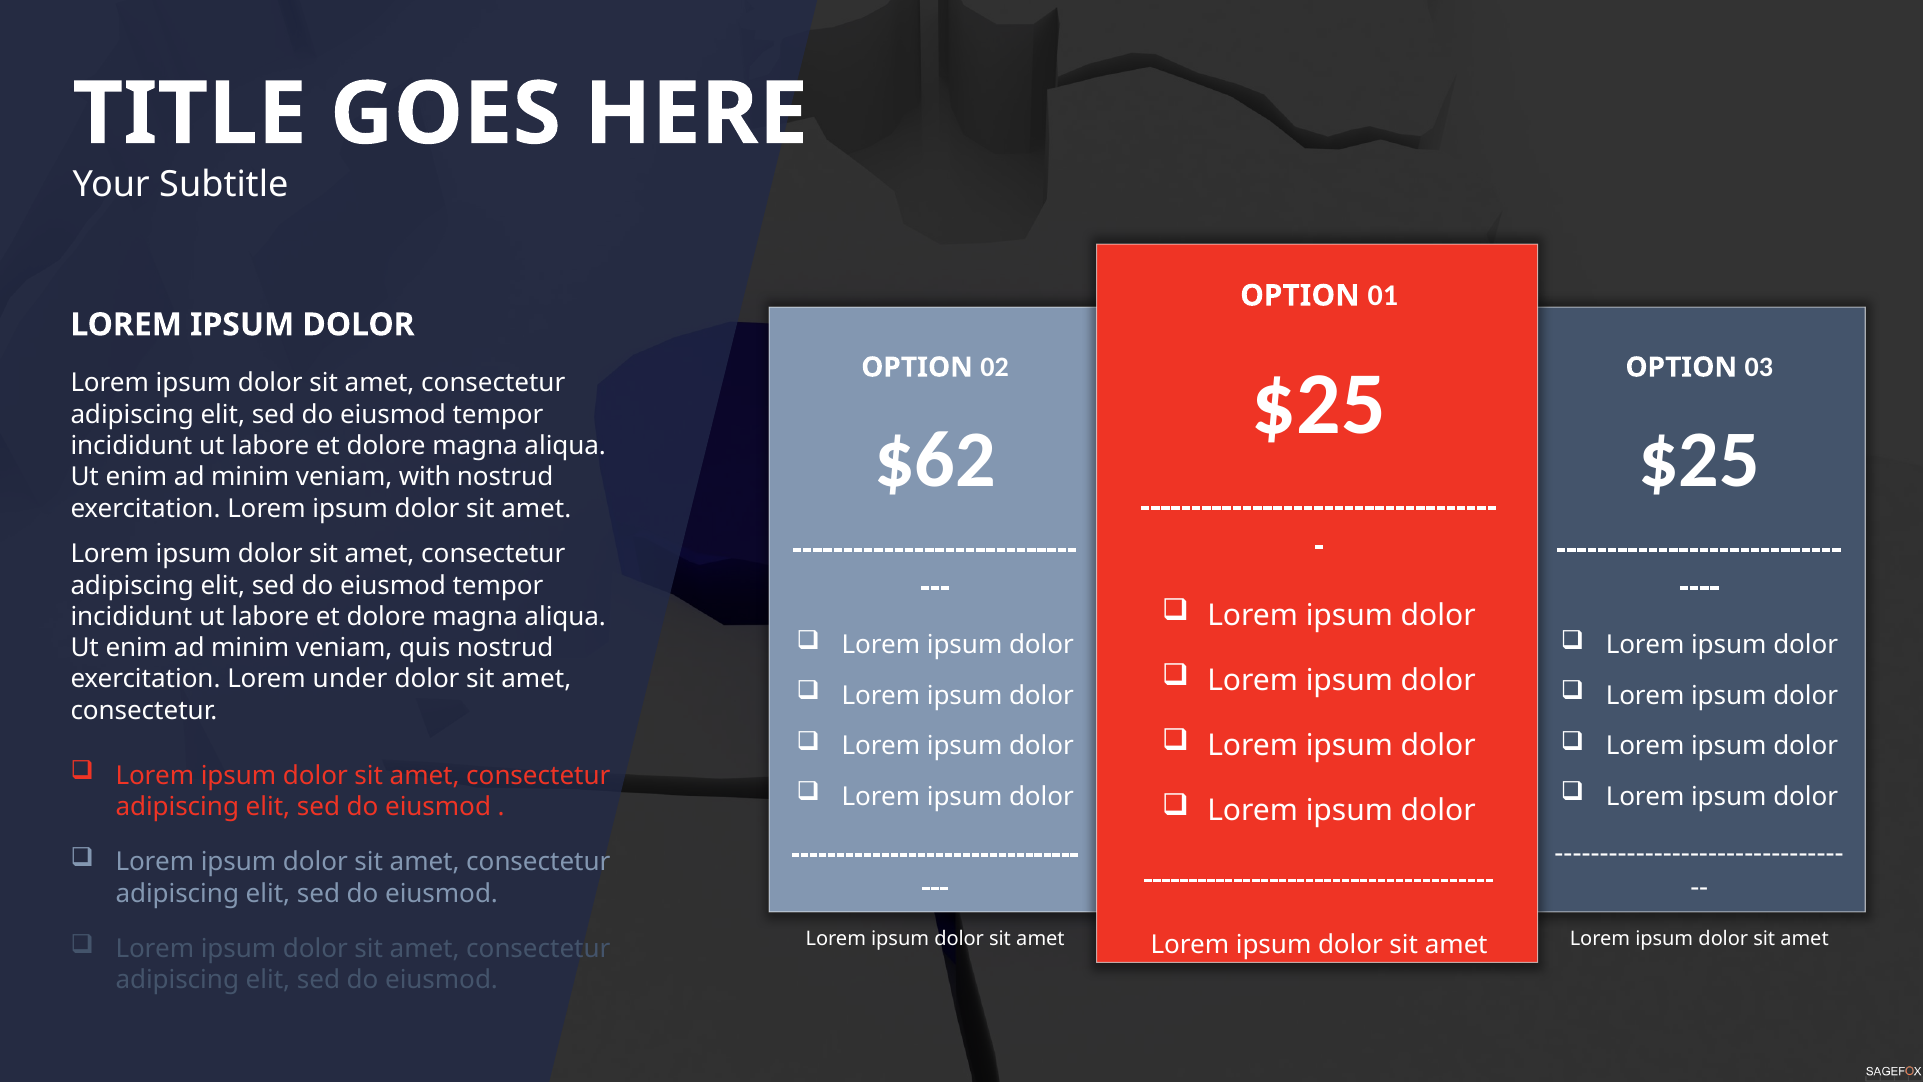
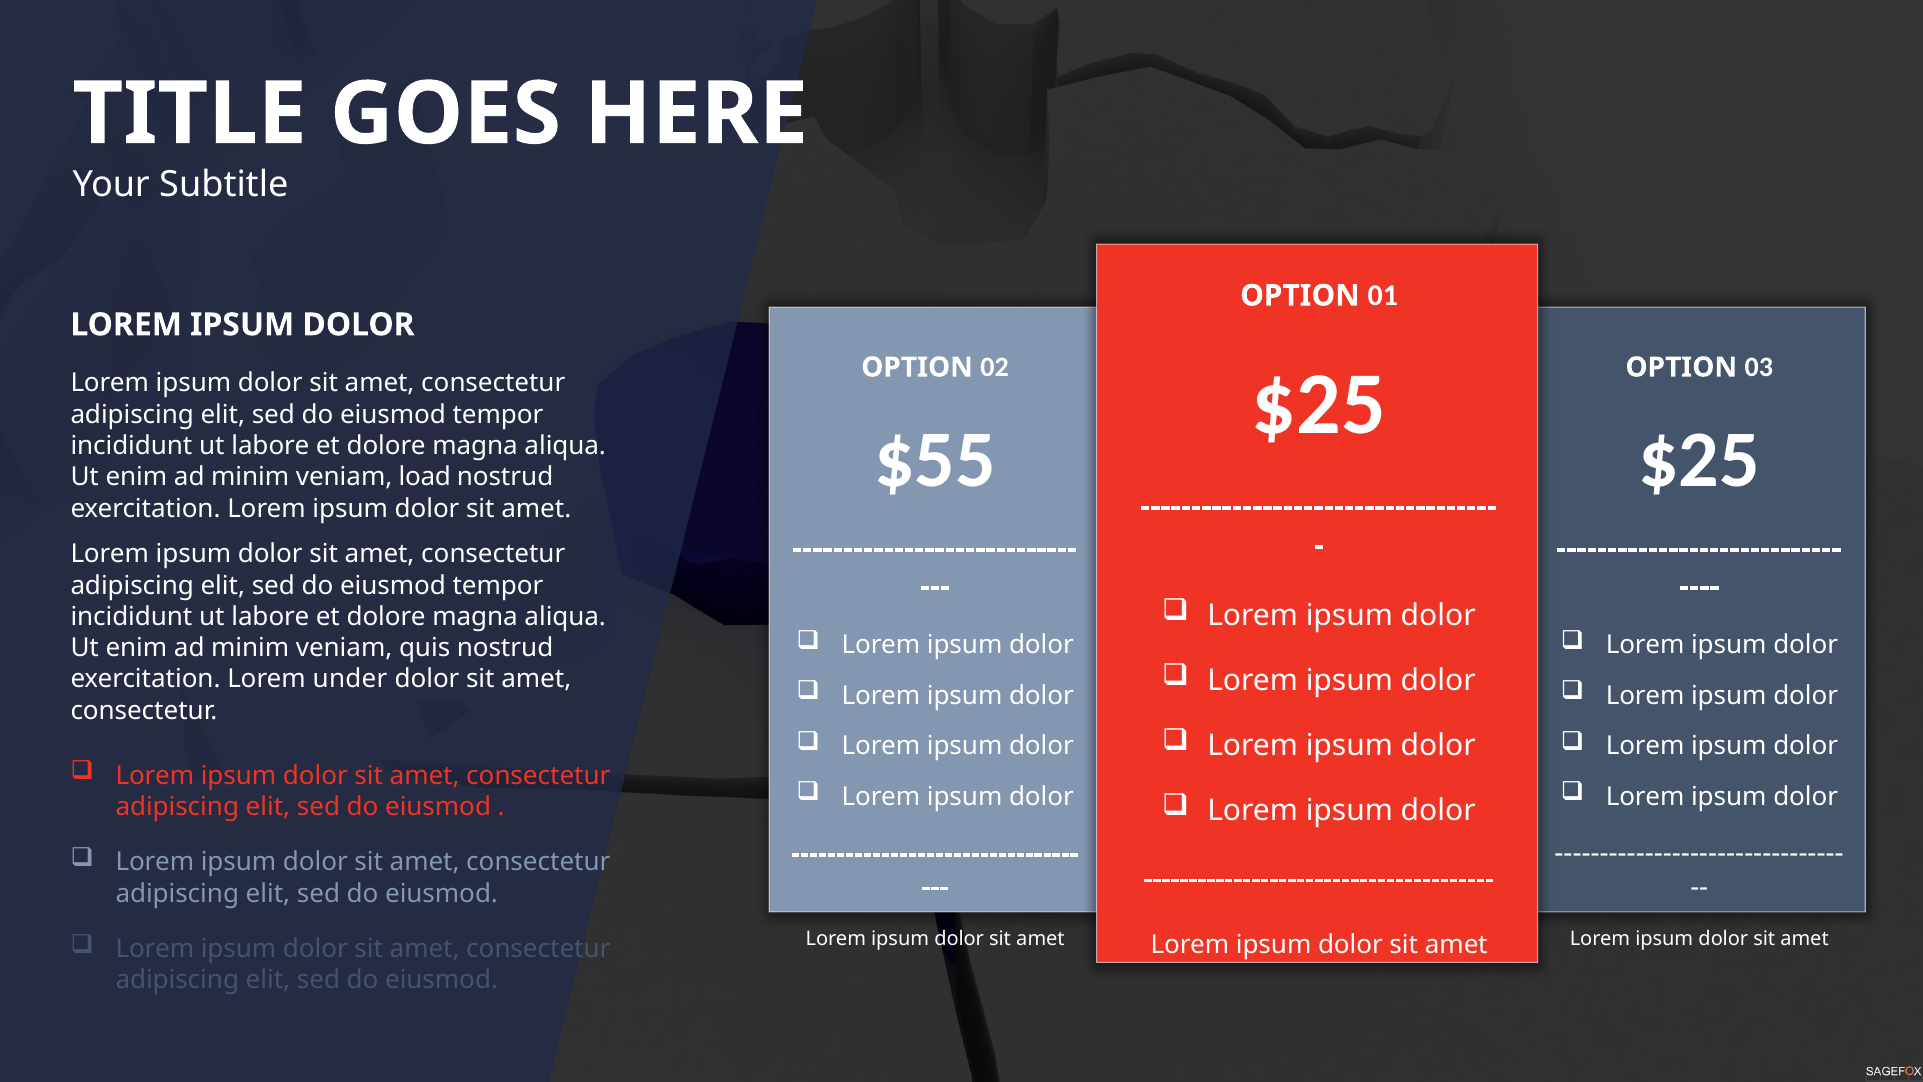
$62: $62 -> $55 (935, 460)
with: with -> load (425, 477)
